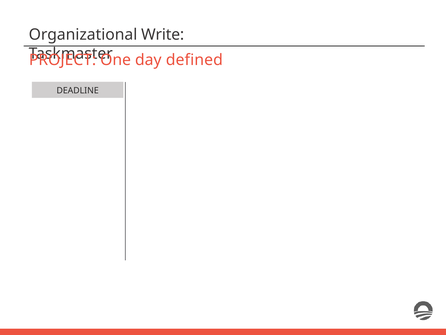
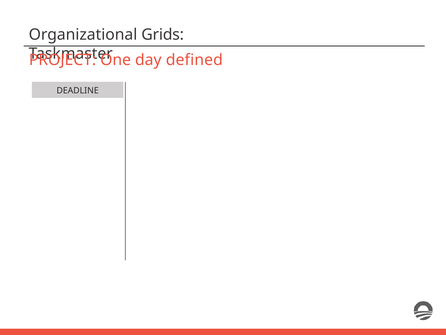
Write: Write -> Grids (163, 35)
